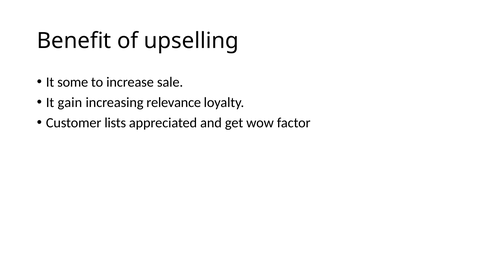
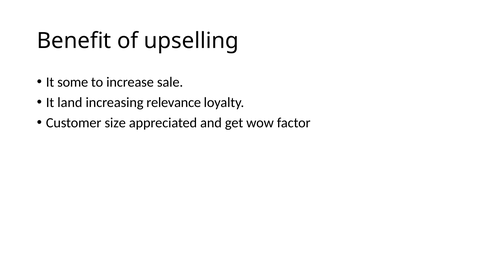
gain: gain -> land (70, 102)
lists: lists -> size (115, 122)
